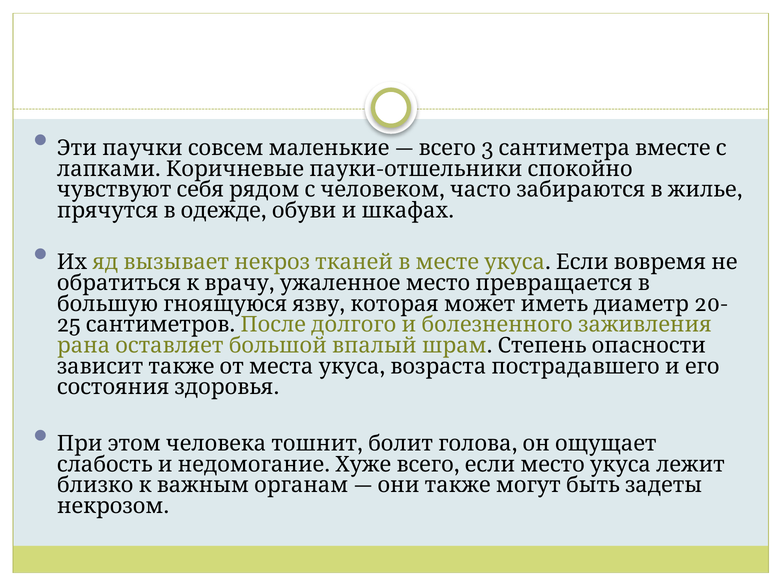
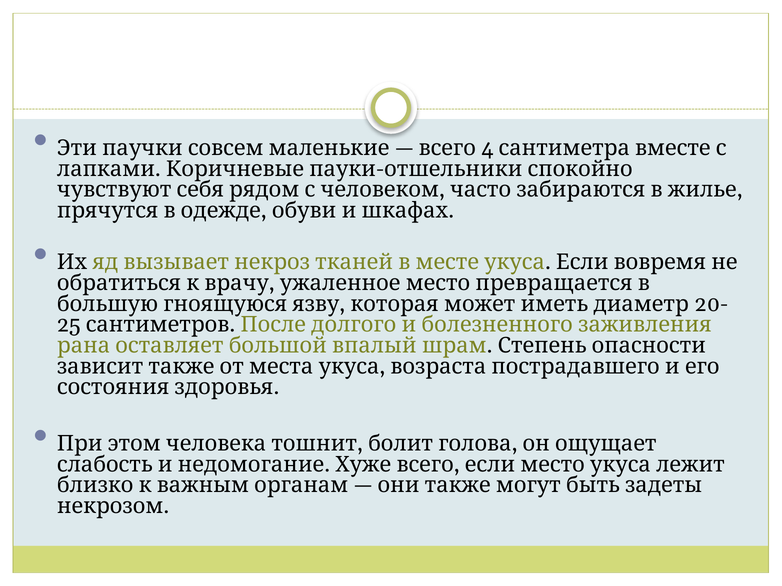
3: 3 -> 4 (487, 148)
